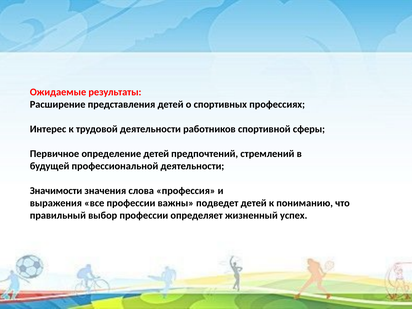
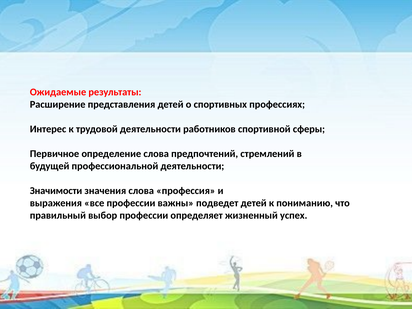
определение детей: детей -> слова (156, 154)
